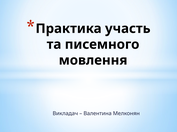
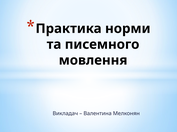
участь: участь -> норми (128, 29)
